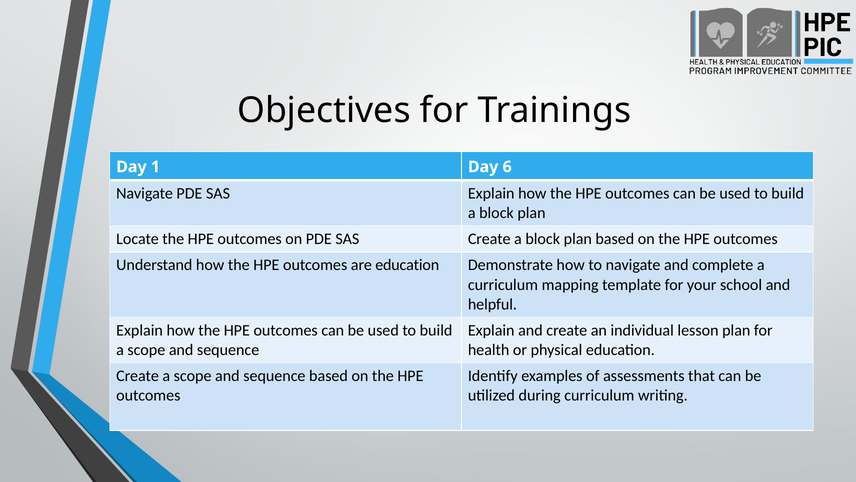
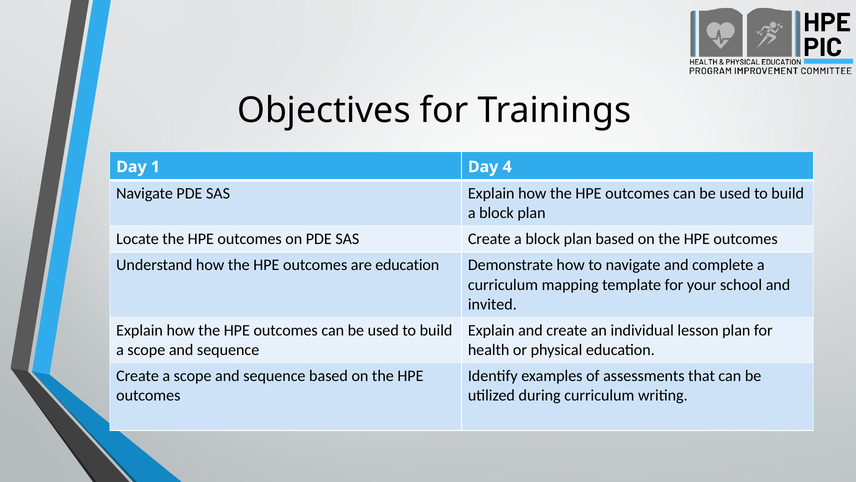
6: 6 -> 4 (507, 167)
helpful: helpful -> invited (492, 304)
